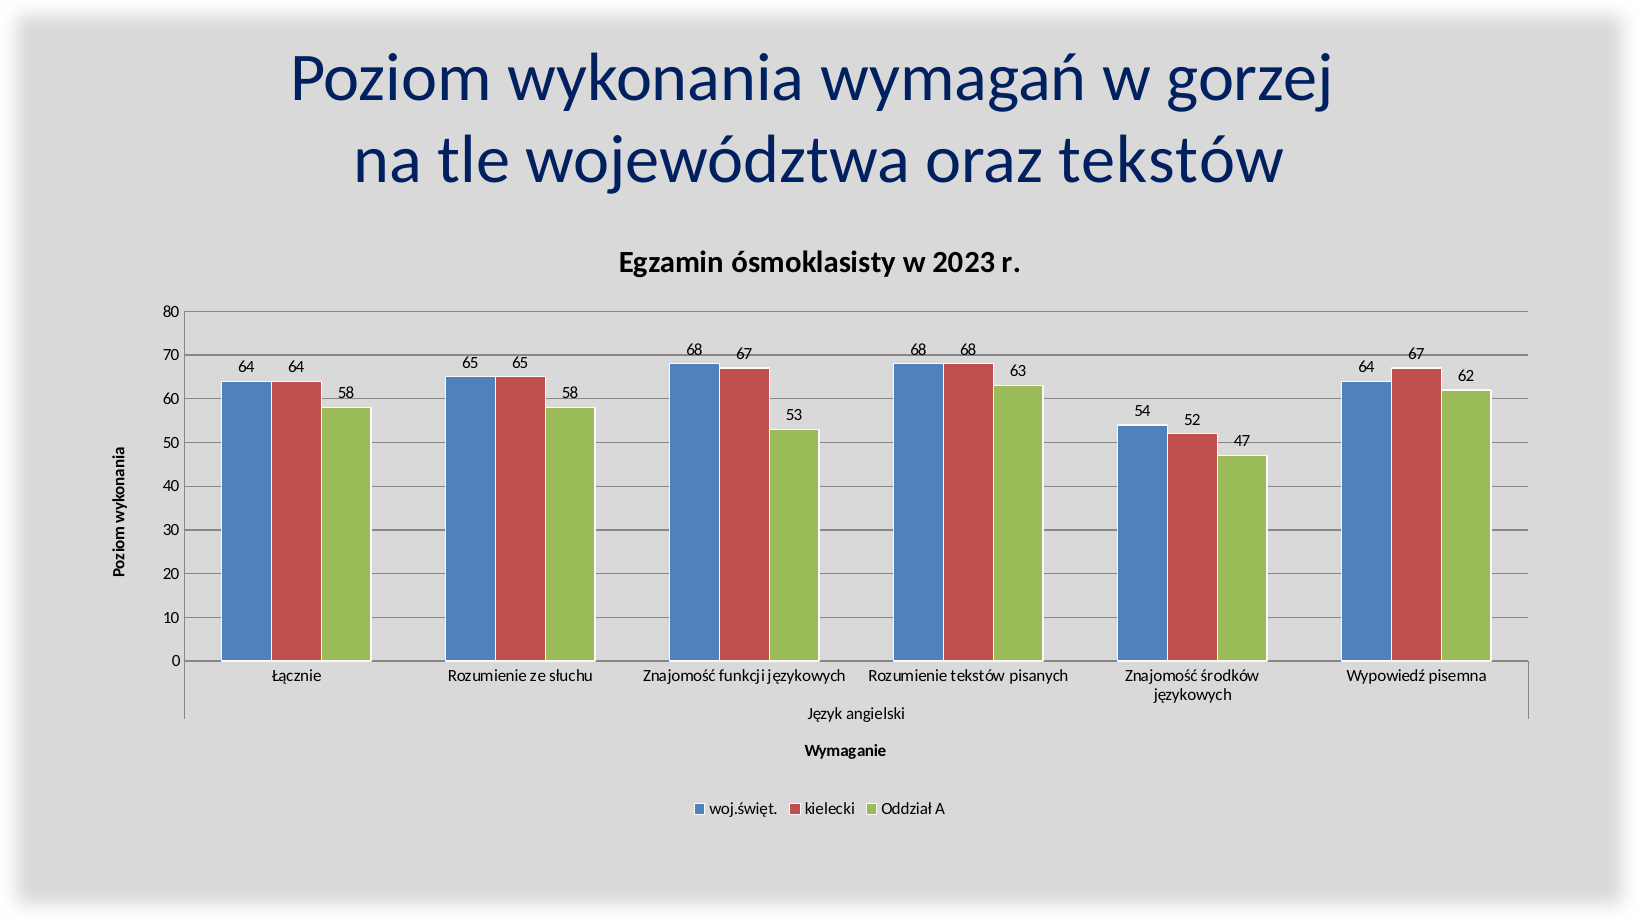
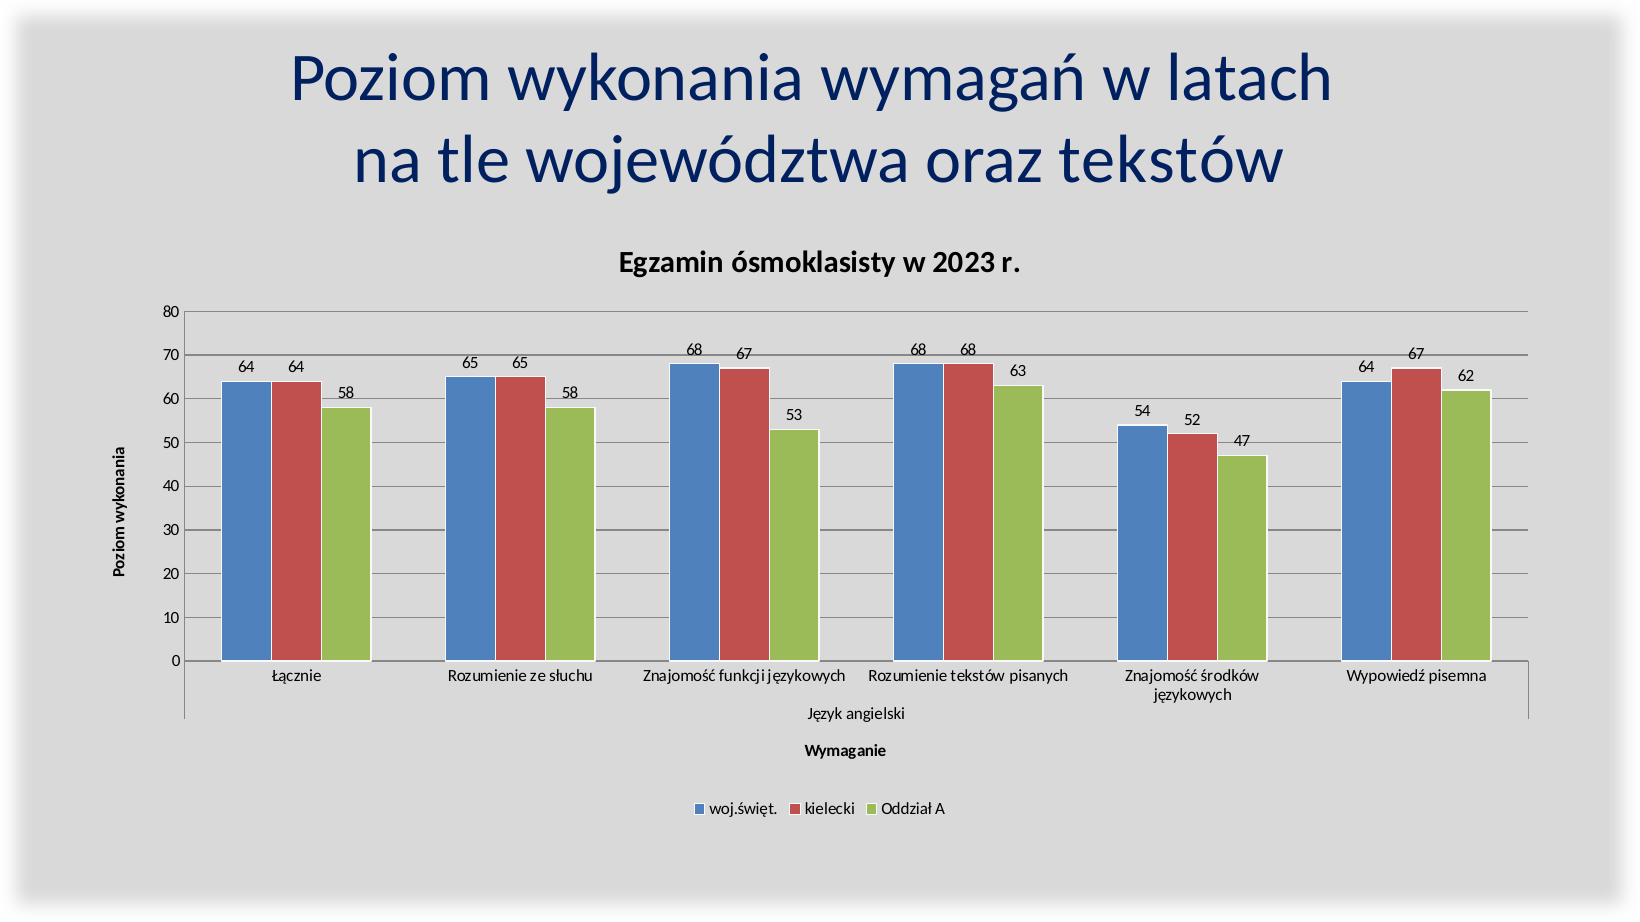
gorzej: gorzej -> latach (1250, 78)
